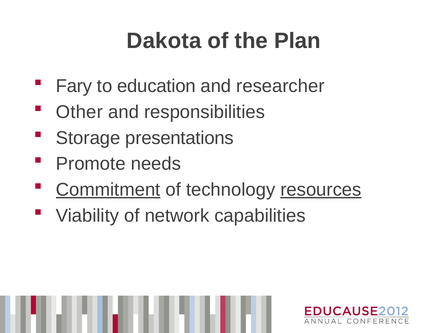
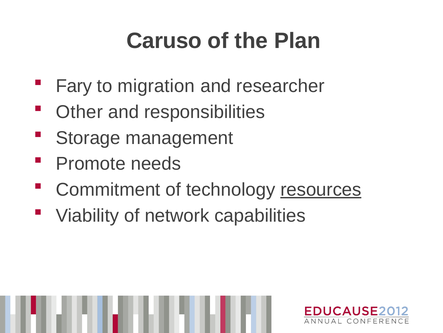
Dakota: Dakota -> Caruso (164, 41)
education: education -> migration (156, 86)
presentations: presentations -> management (179, 138)
Commitment underline: present -> none (108, 189)
